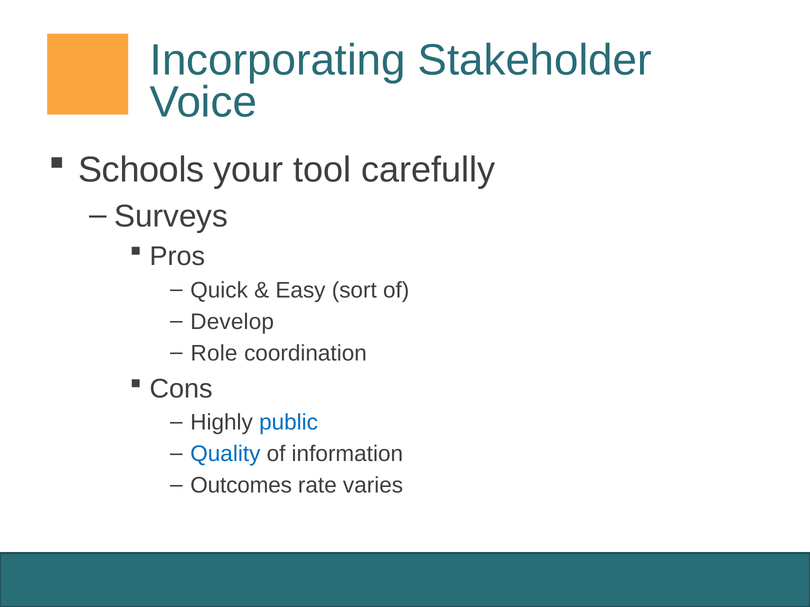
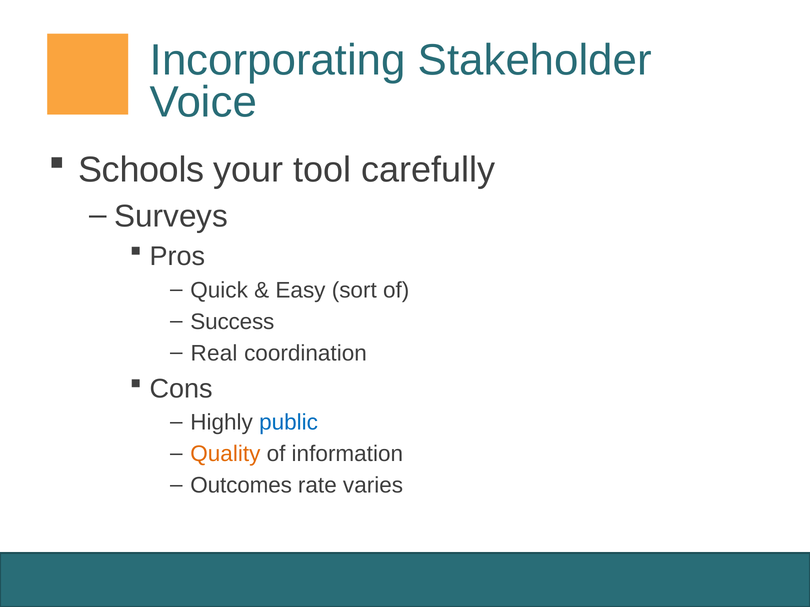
Develop: Develop -> Success (232, 322)
Role: Role -> Real (214, 354)
Quality colour: blue -> orange (225, 454)
